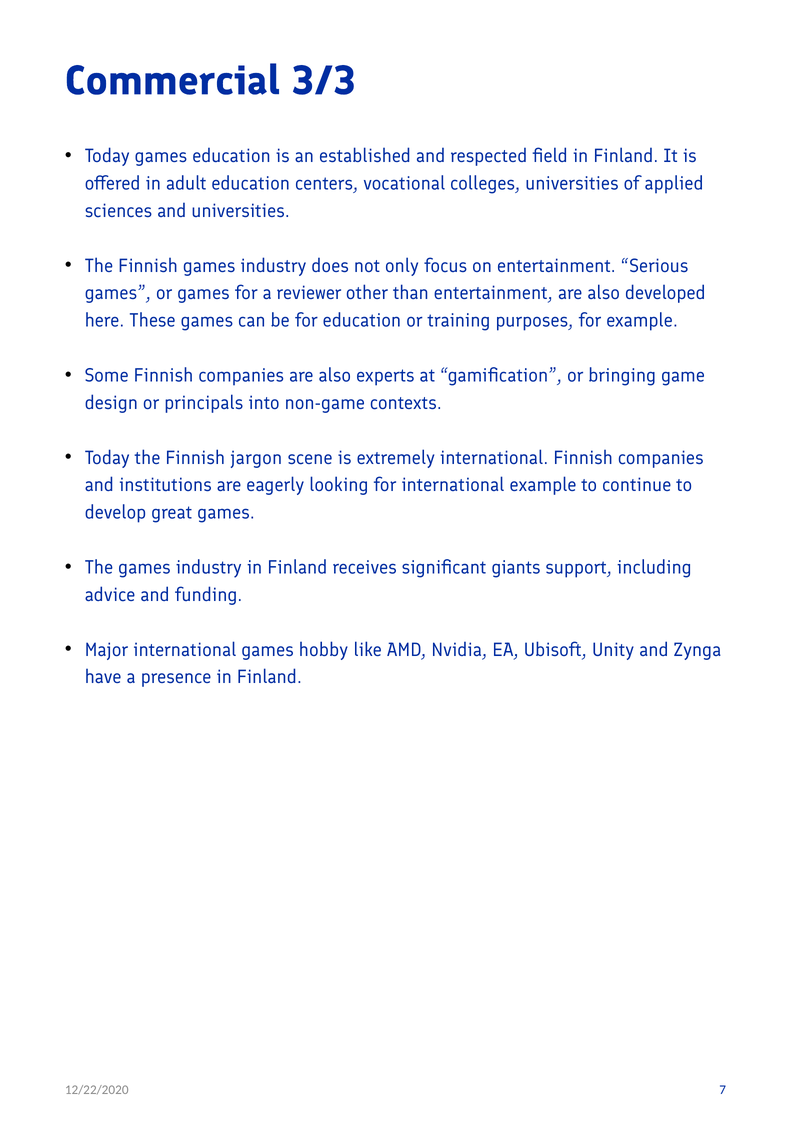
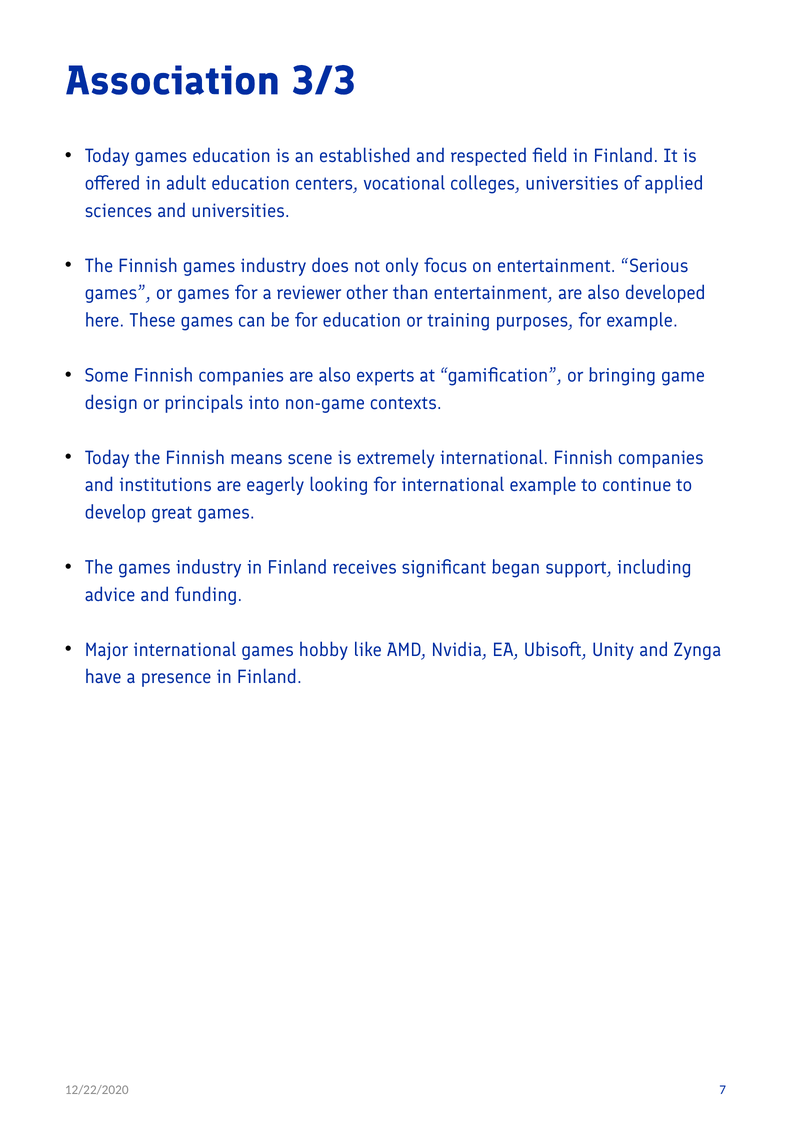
Commercial: Commercial -> Association (172, 81)
jargon: jargon -> means (256, 458)
giants: giants -> began (516, 568)
